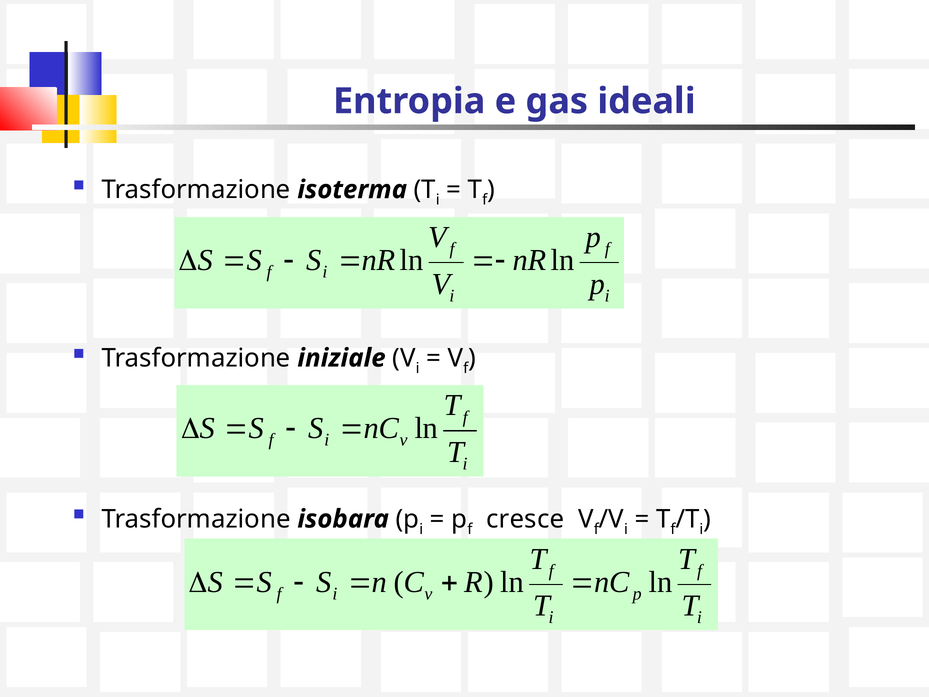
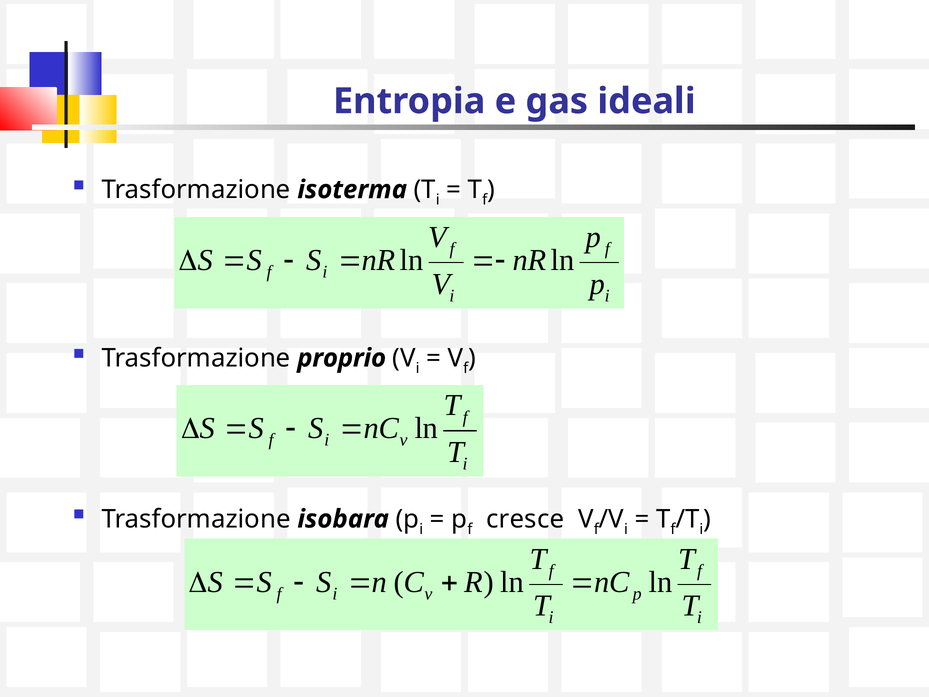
iniziale: iniziale -> proprio (342, 358)
